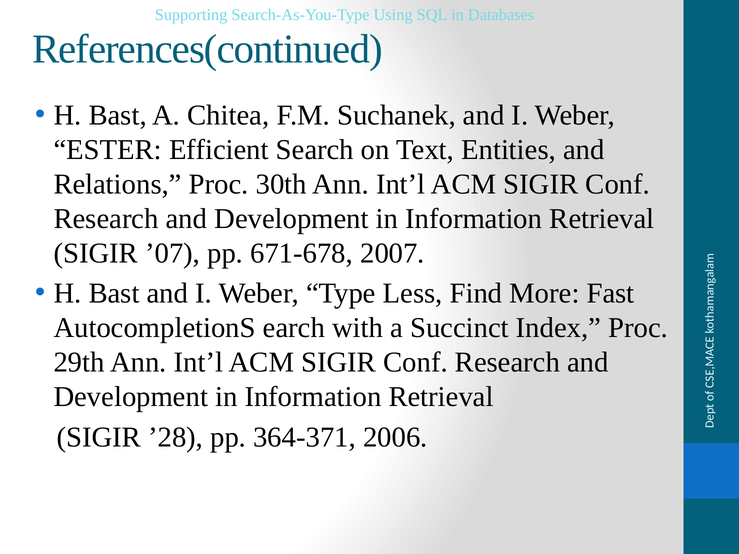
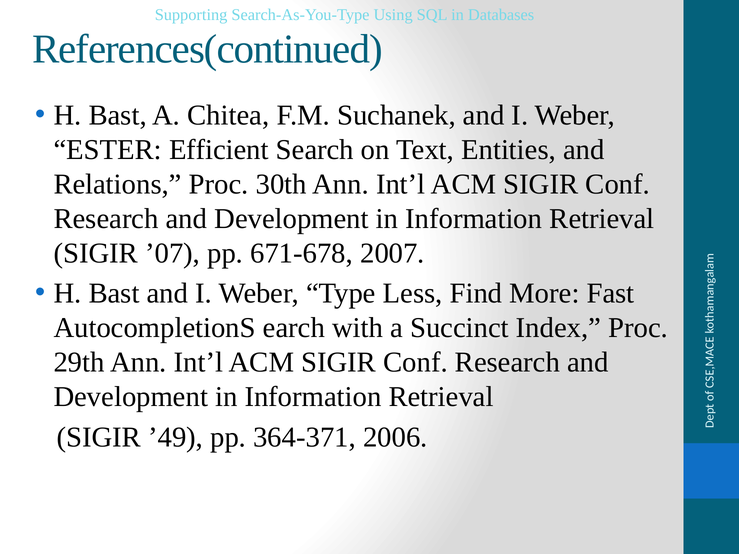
’28: ’28 -> ’49 (176, 437)
